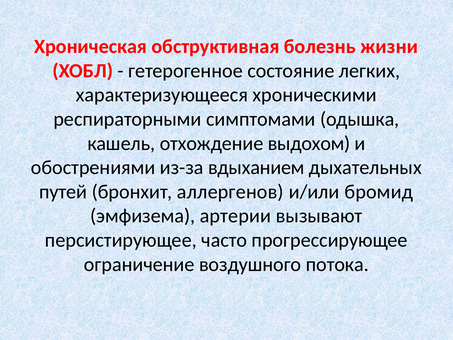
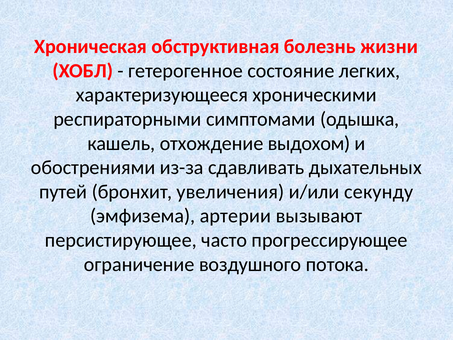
вдыханием: вдыханием -> сдавливать (256, 167)
аллергенов: аллергенов -> увеличения (230, 192)
бромид: бромид -> секунду (379, 192)
